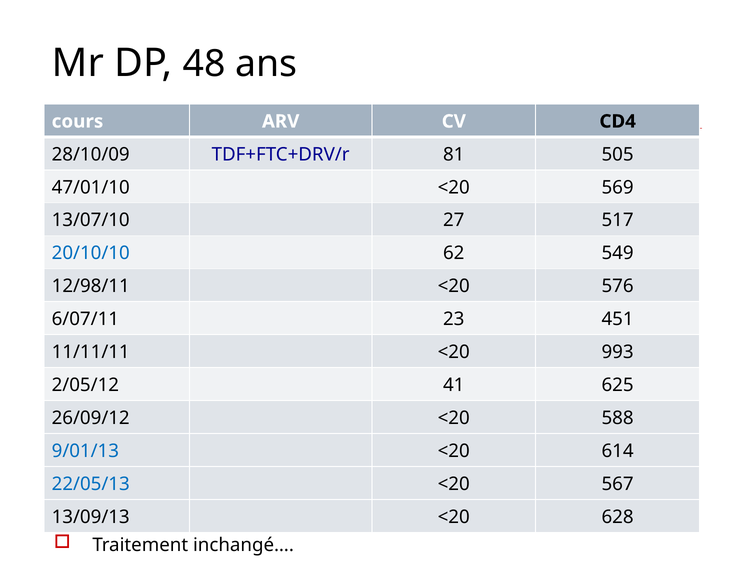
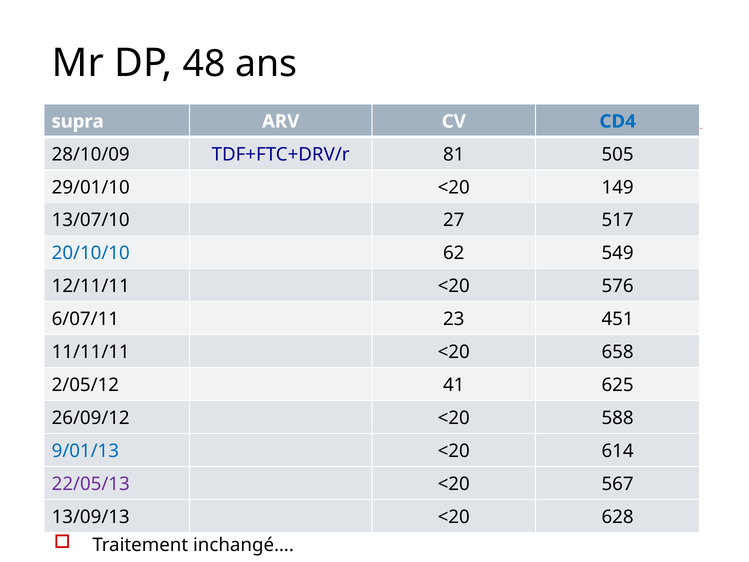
cours: cours -> supra (78, 121)
CD4 colour: black -> blue (618, 121)
47/01/10: 47/01/10 -> 29/01/10 (91, 187)
569: 569 -> 149 (618, 187)
12/98/11: 12/98/11 -> 12/11/11 (91, 286)
993: 993 -> 658 (618, 352)
22/05/13 colour: blue -> purple (91, 484)
